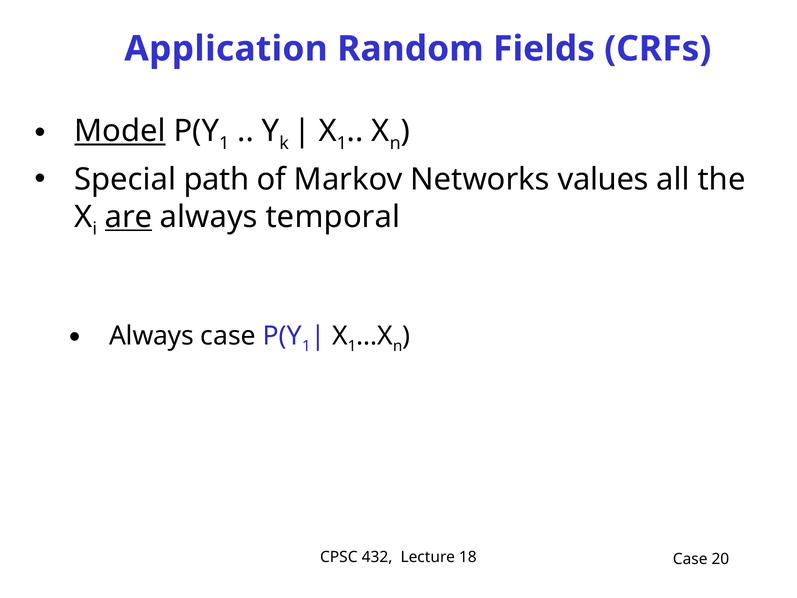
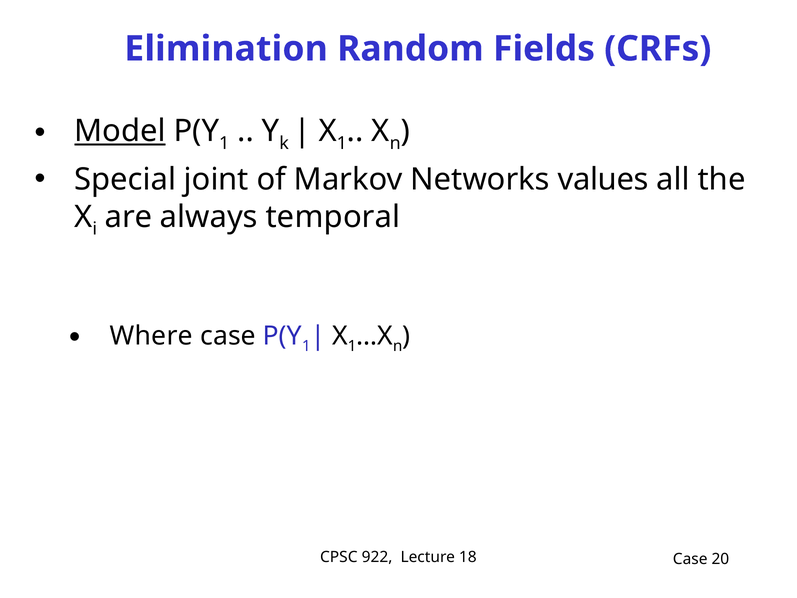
Application: Application -> Elimination (226, 49)
path: path -> joint (216, 180)
are underline: present -> none (129, 217)
Always: Always -> Where (151, 336)
432: 432 -> 922 (377, 557)
